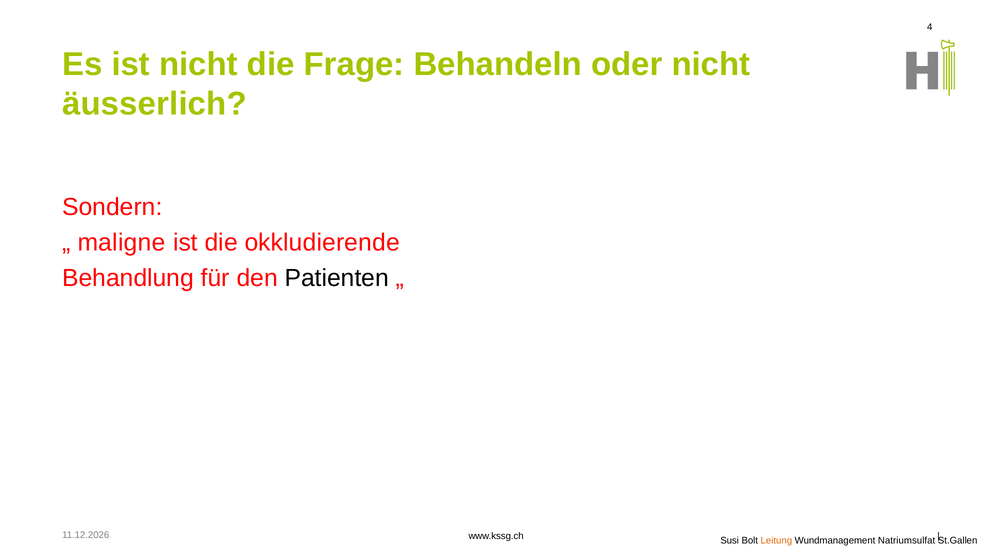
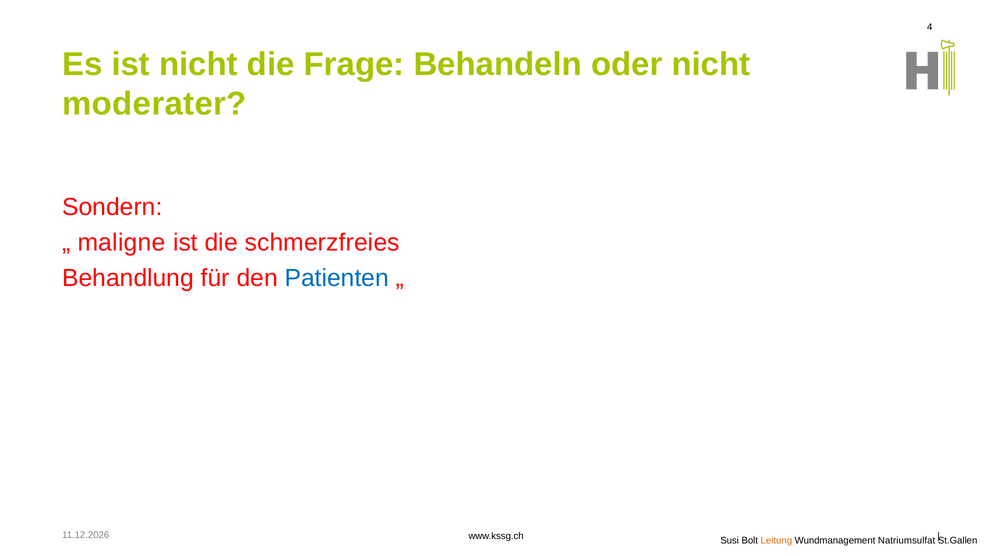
äusserlich: äusserlich -> moderater (154, 104)
okkludierende: okkludierende -> schmerzfreies (322, 243)
Patienten colour: black -> blue (337, 278)
